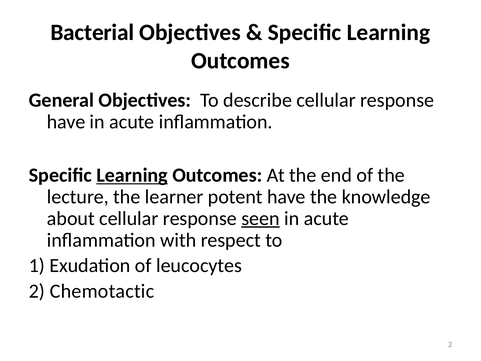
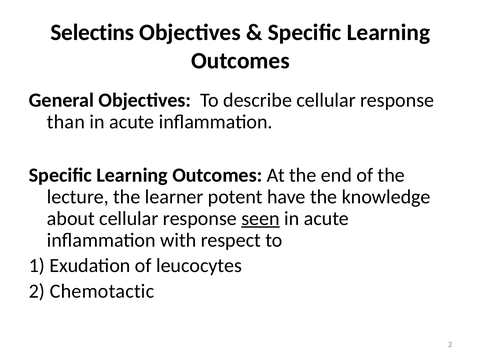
Bacterial: Bacterial -> Selectins (92, 33)
have: have -> than (66, 122)
Learning underline: present -> none (132, 175)
